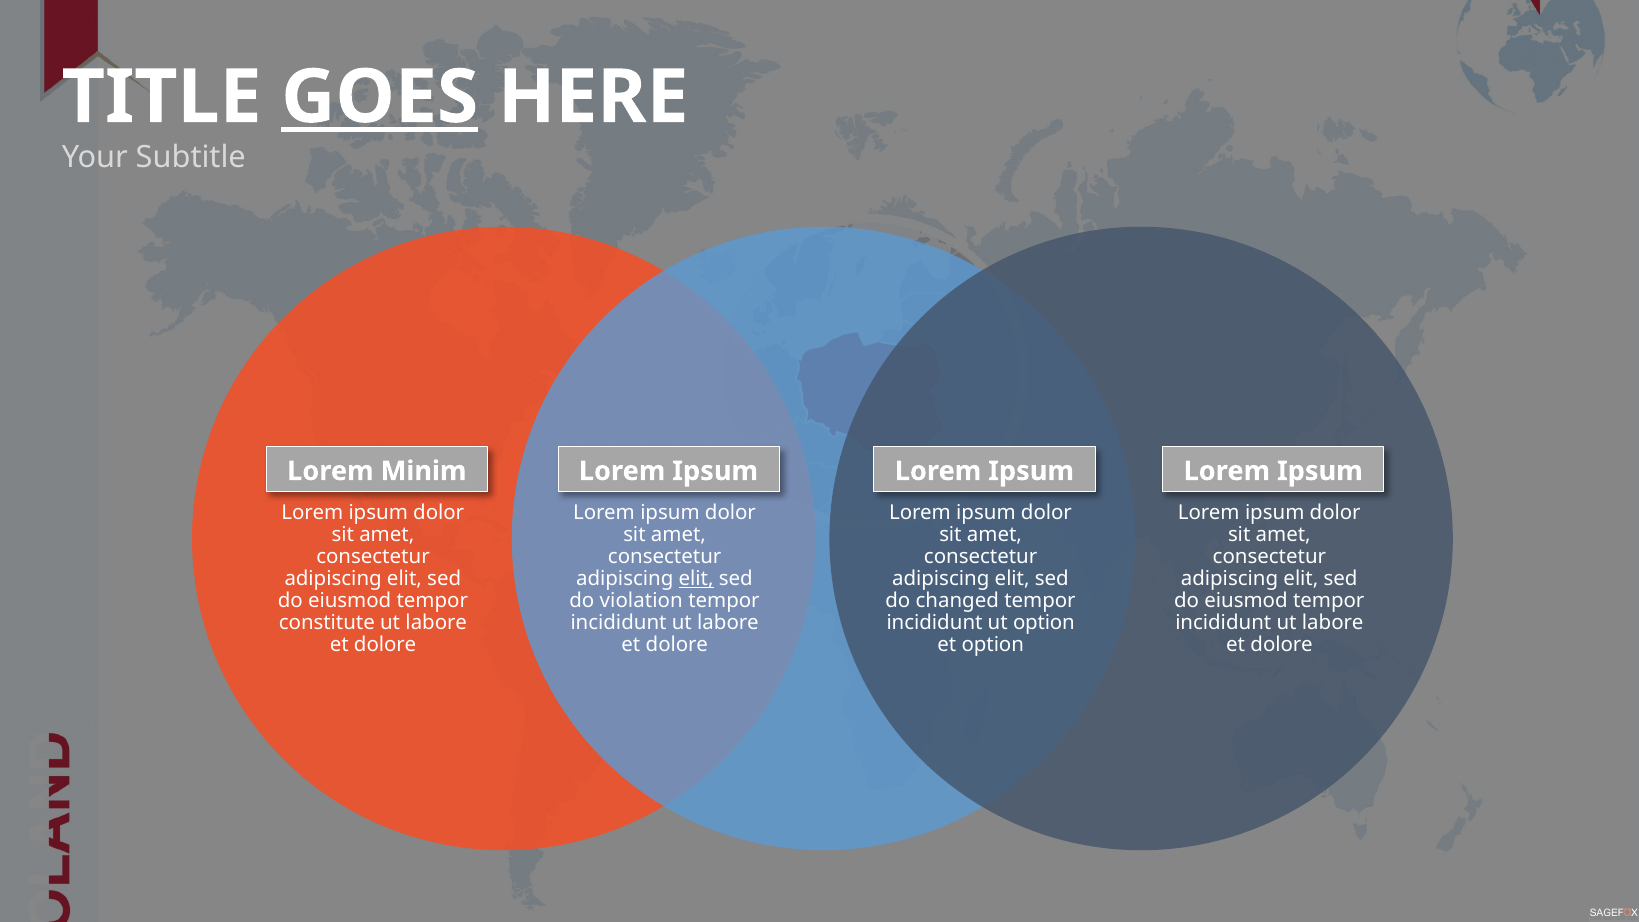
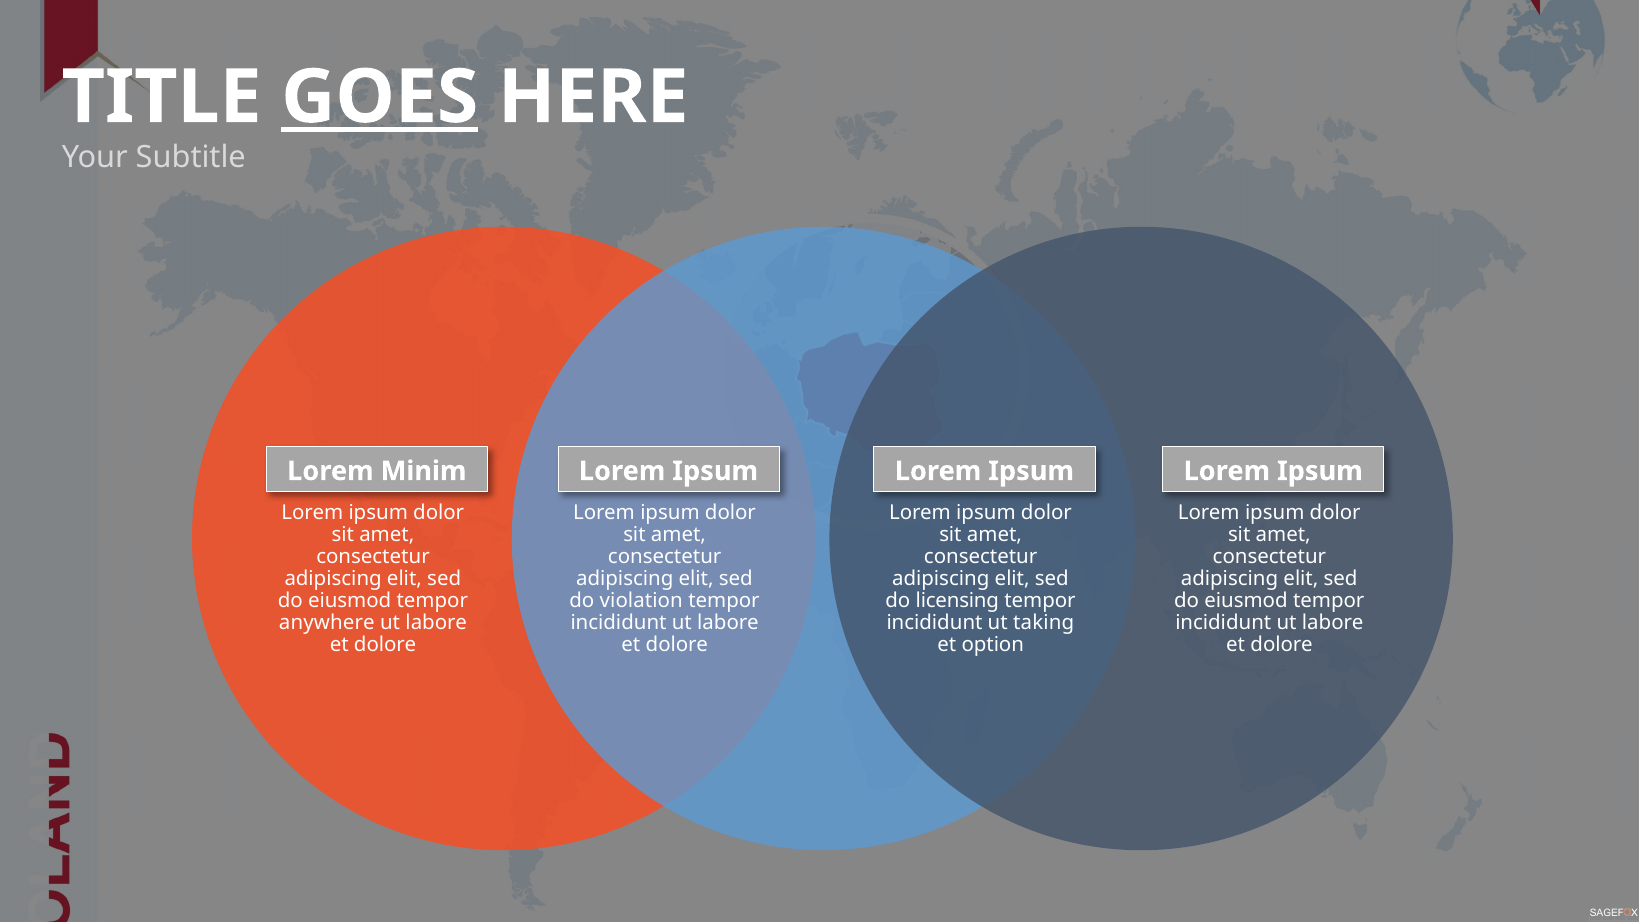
elit underline: present -> none (696, 579)
changed: changed -> licensing (957, 601)
constitute: constitute -> anywhere (327, 623)
ut option: option -> taking (1044, 623)
